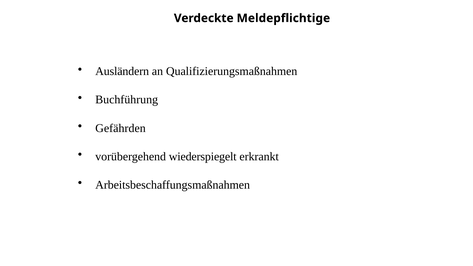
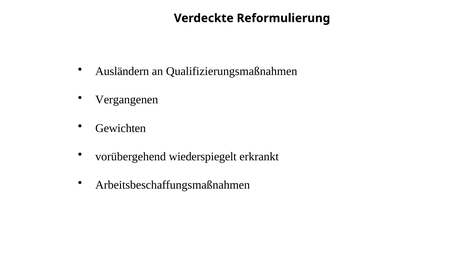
Meldepflichtige: Meldepflichtige -> Reformulierung (283, 18)
Buchführung: Buchführung -> Vergangenen (127, 100)
Gefährden: Gefährden -> Gewichten (121, 128)
